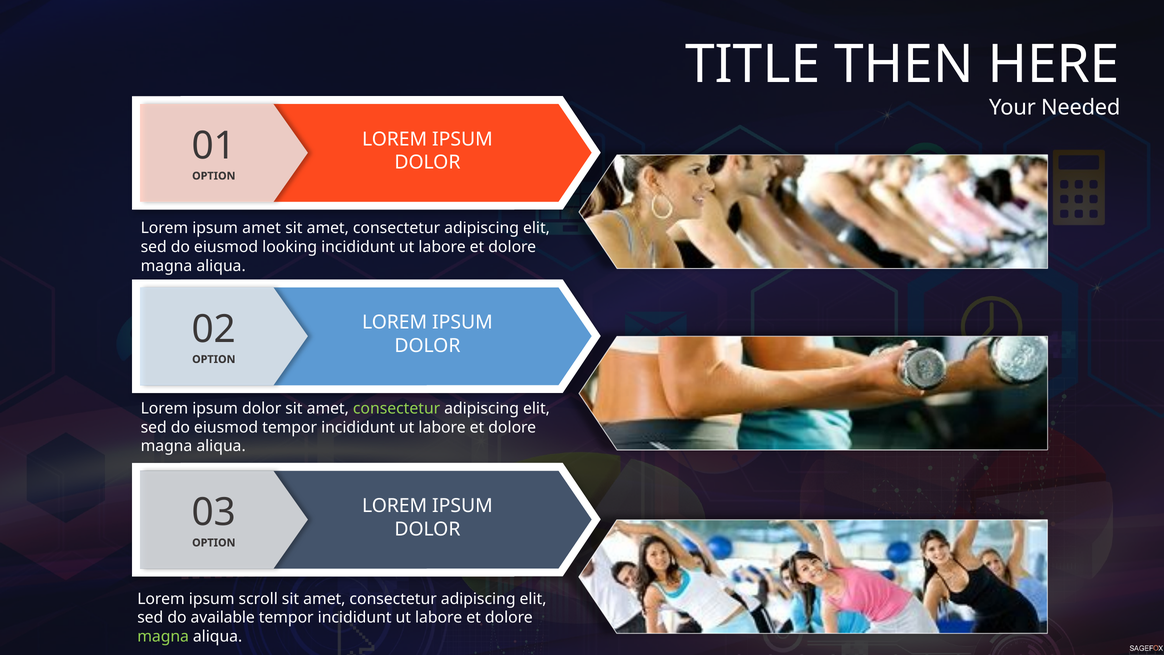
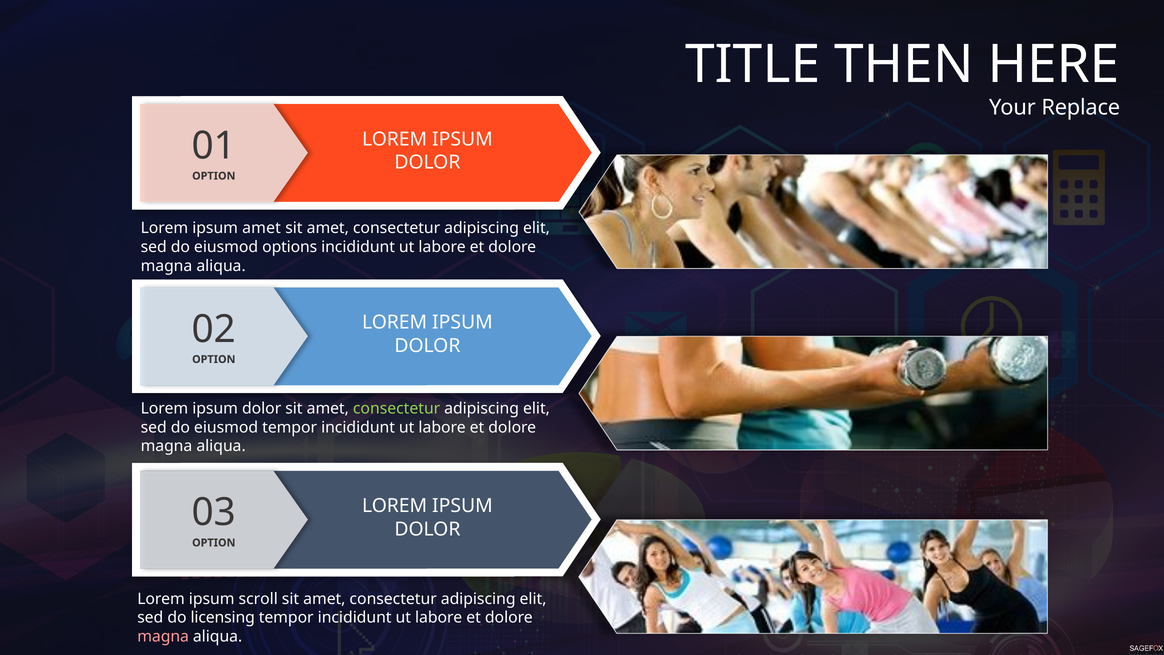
Needed: Needed -> Replace (1081, 108)
looking: looking -> options (290, 247)
available: available -> licensing (223, 618)
magna colour: light green -> pink (163, 636)
